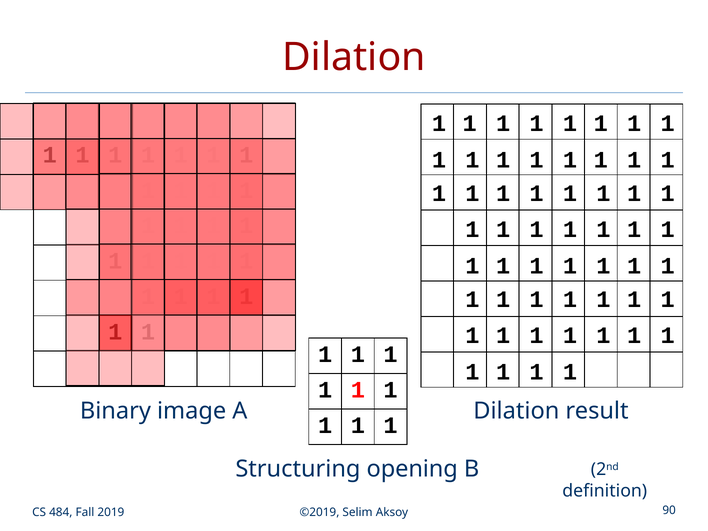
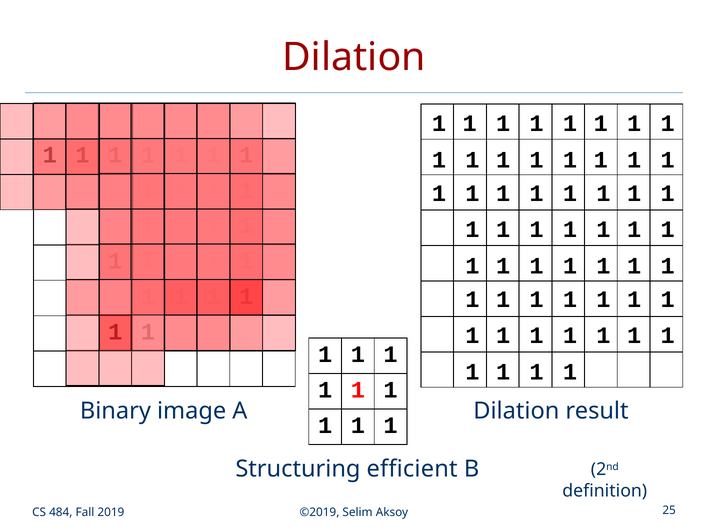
opening: opening -> efficient (412, 469)
90: 90 -> 25 (669, 510)
